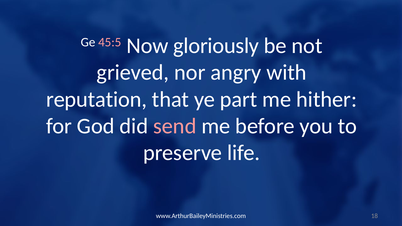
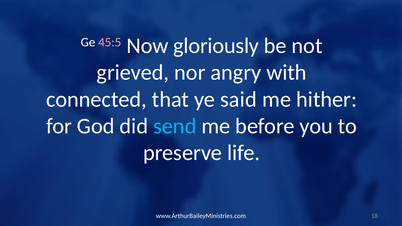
reputation: reputation -> connected (96, 99)
part: part -> said (238, 99)
send colour: pink -> light blue (175, 126)
